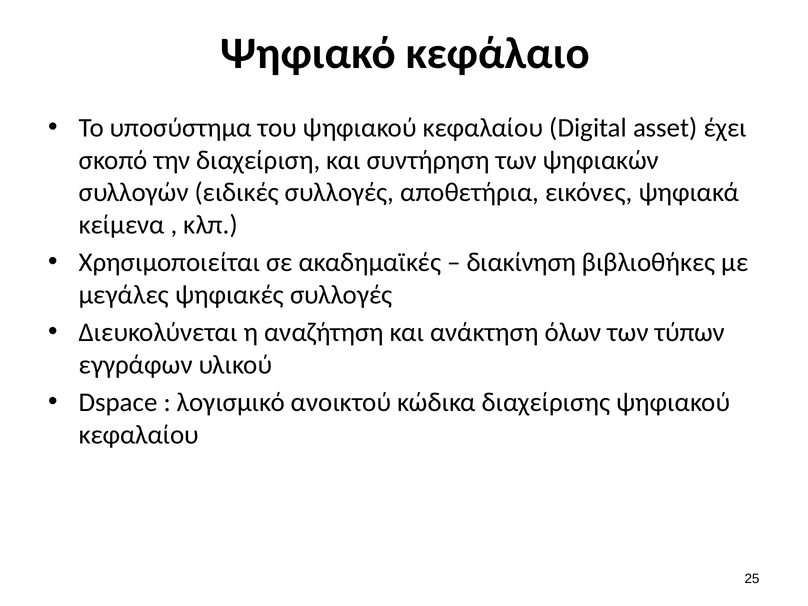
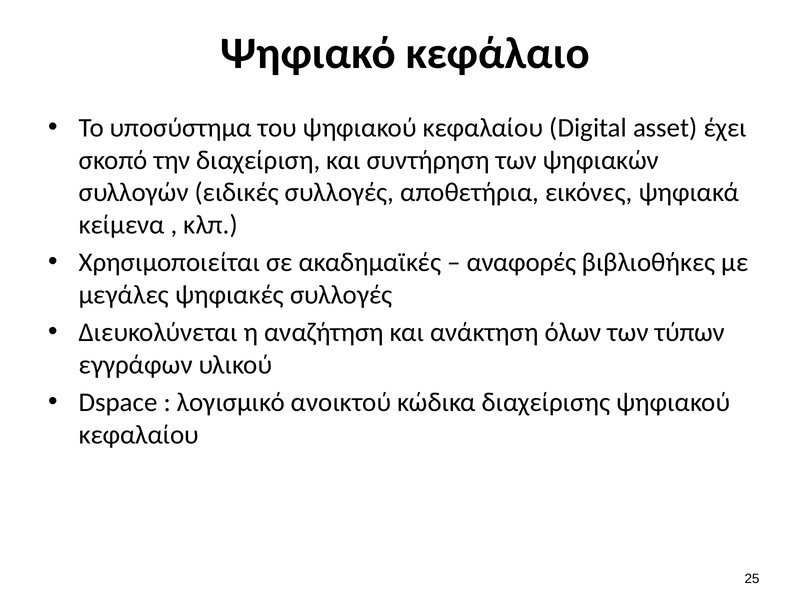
διακίνηση: διακίνηση -> αναφορές (521, 263)
